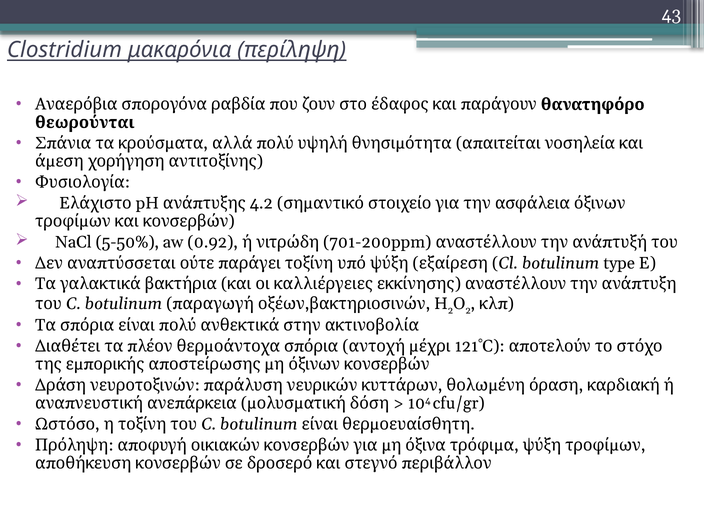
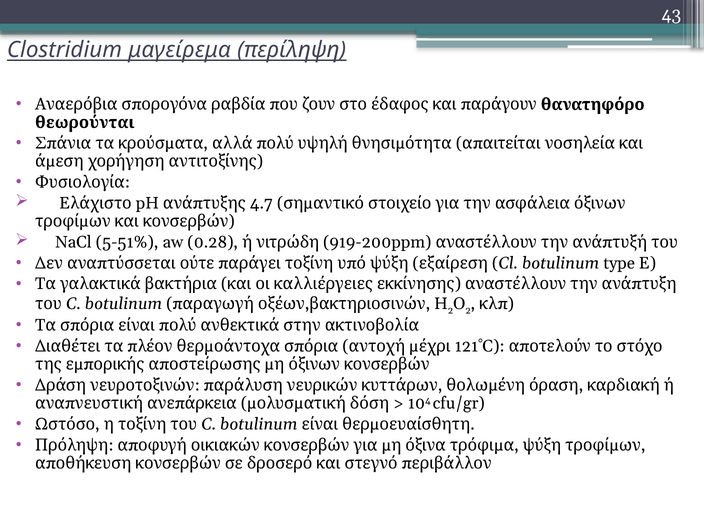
μακαρόνια: μακαρόνια -> μαγείρεμα (179, 50)
4.2: 4.2 -> 4.7 (261, 203)
5-50%: 5-50% -> 5-51% (127, 242)
0.92: 0.92 -> 0.28 (213, 242)
701-200ppm: 701-200ppm -> 919-200ppm (377, 242)
